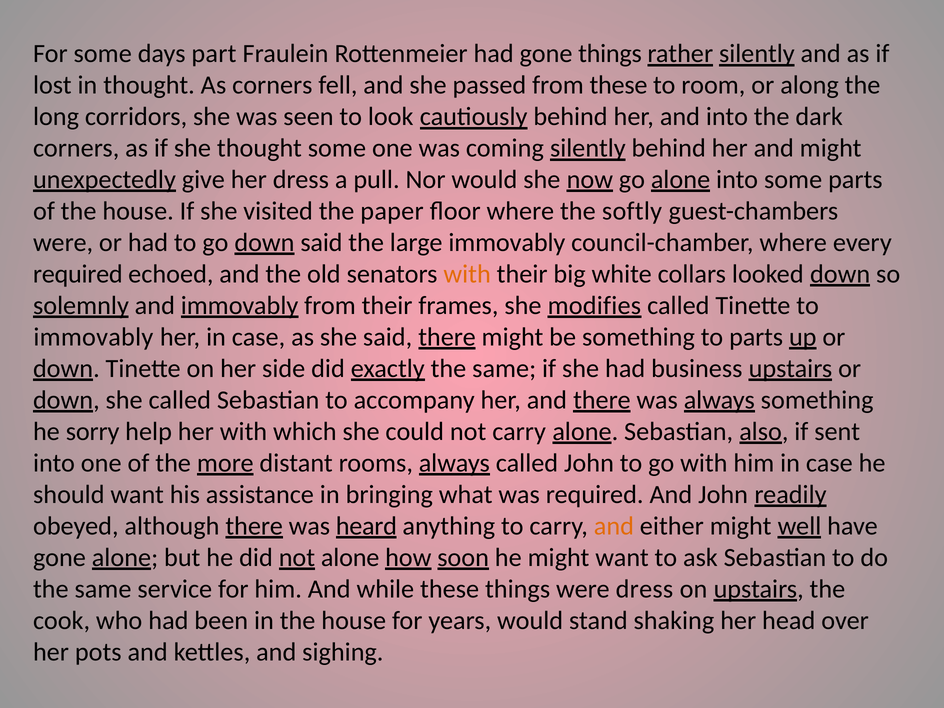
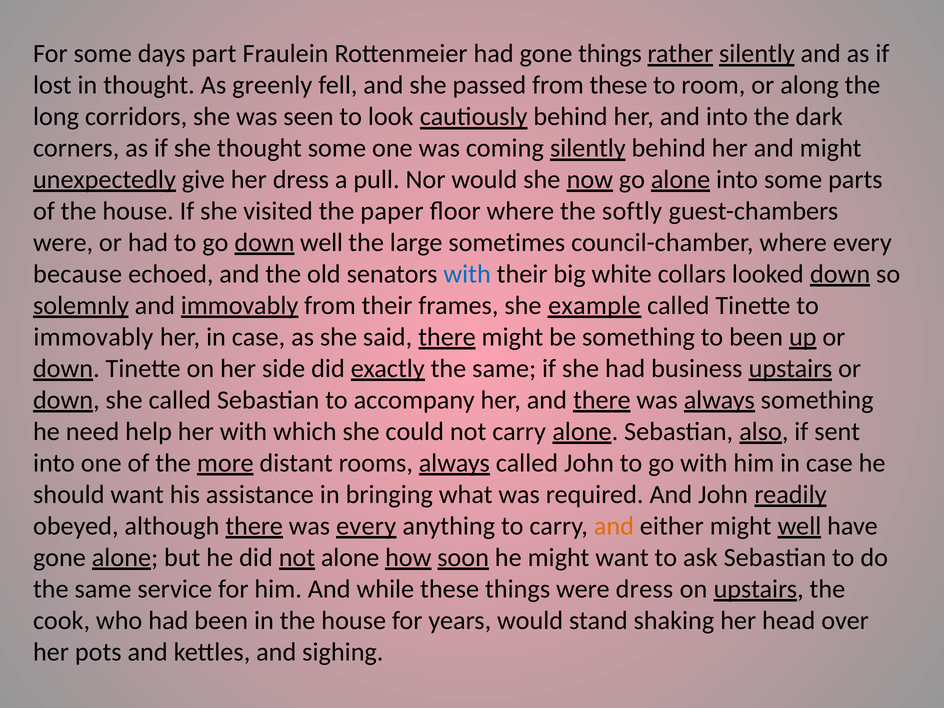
As corners: corners -> greenly (272, 85)
down said: said -> well (321, 243)
large immovably: immovably -> sometimes (507, 243)
required: required -> because (78, 274)
with colour: orange -> blue (467, 274)
modifies: modifies -> example (594, 306)
to parts: parts -> been (756, 337)
sorry: sorry -> need (93, 432)
was heard: heard -> every (366, 526)
